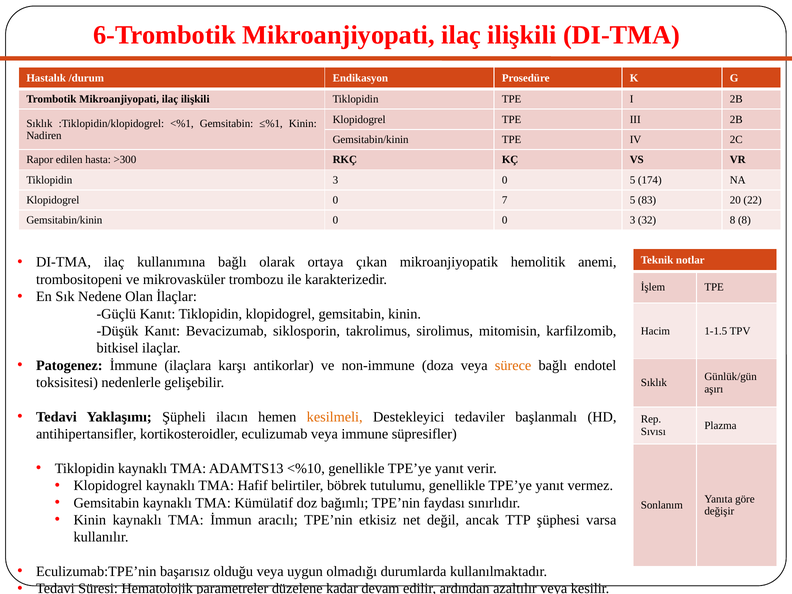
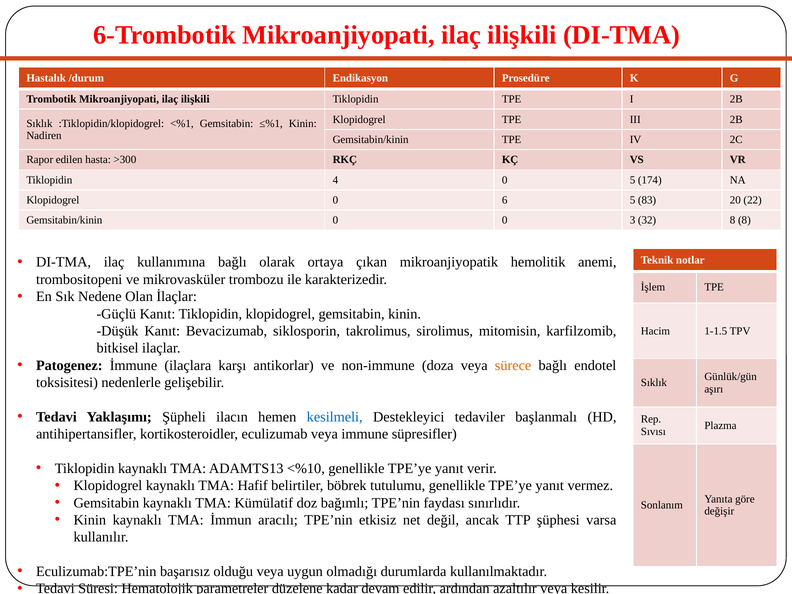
Tiklopidin 3: 3 -> 4 (335, 180)
7: 7 -> 6 (505, 200)
kesilmeli colour: orange -> blue (335, 417)
